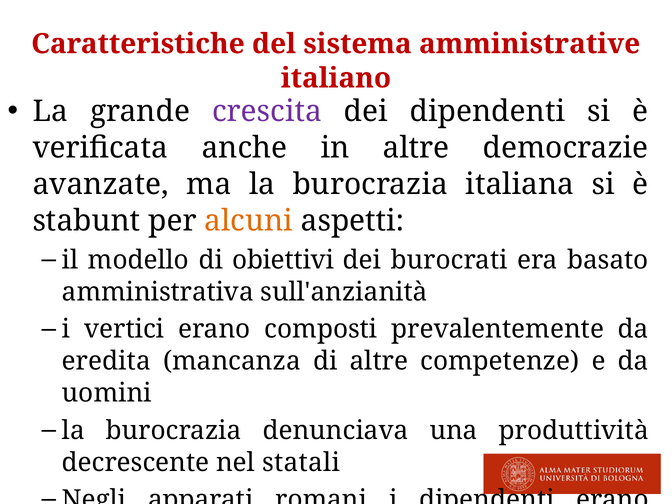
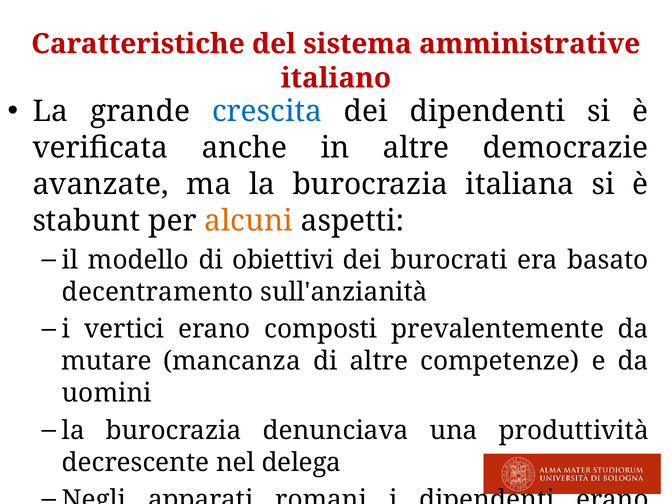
crescita colour: purple -> blue (267, 111)
amministrativa: amministrativa -> decentramento (158, 292)
eredita: eredita -> mutare (107, 361)
statali: statali -> delega (301, 463)
